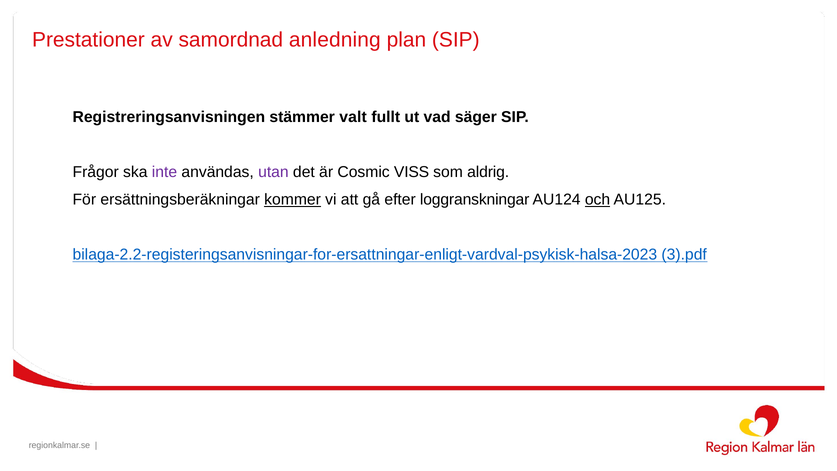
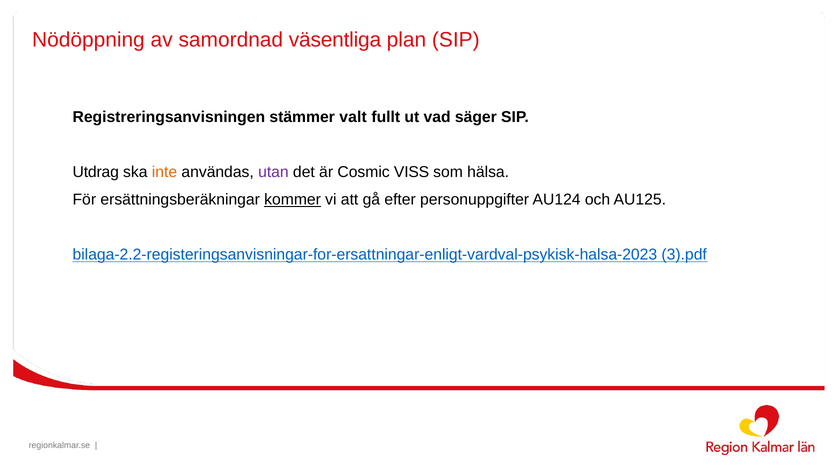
Prestationer: Prestationer -> Nödöppning (88, 40)
anledning: anledning -> väsentliga (335, 40)
Frågor: Frågor -> Utdrag (96, 172)
inte colour: purple -> orange (164, 172)
aldrig: aldrig -> hälsa (488, 172)
loggranskningar: loggranskningar -> personuppgifter (475, 200)
och underline: present -> none (598, 200)
